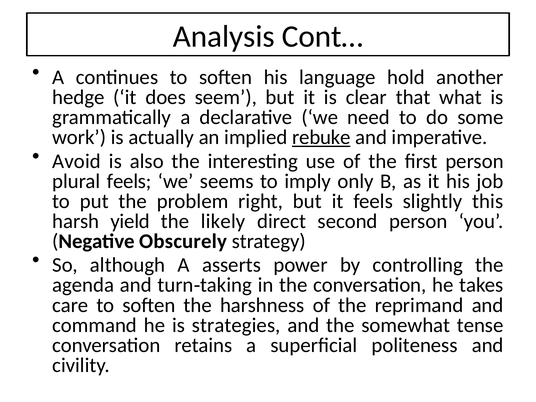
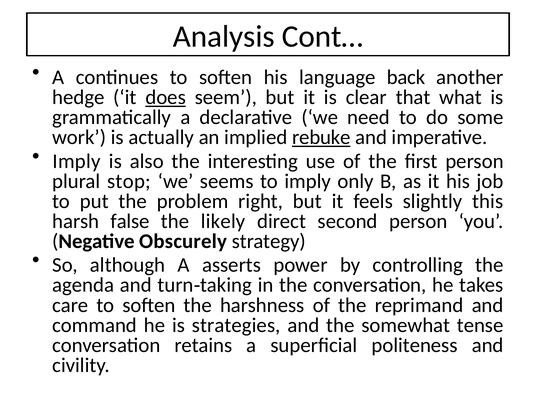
hold: hold -> back (406, 77)
does underline: none -> present (166, 97)
Avoid: Avoid -> Imply (77, 161)
plural feels: feels -> stop (129, 181)
yield: yield -> false (130, 221)
